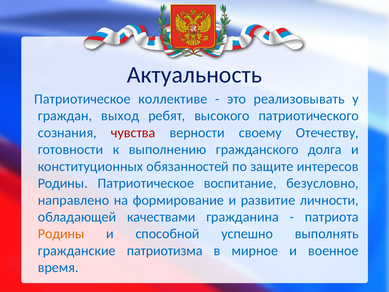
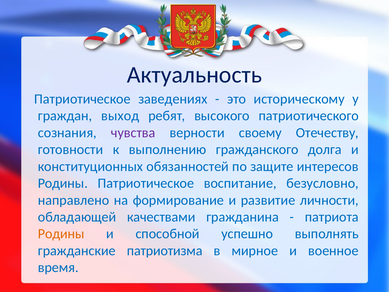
коллективе: коллективе -> заведениях (173, 99)
реализовывать: реализовывать -> историческому (299, 99)
чувства colour: red -> purple (133, 133)
